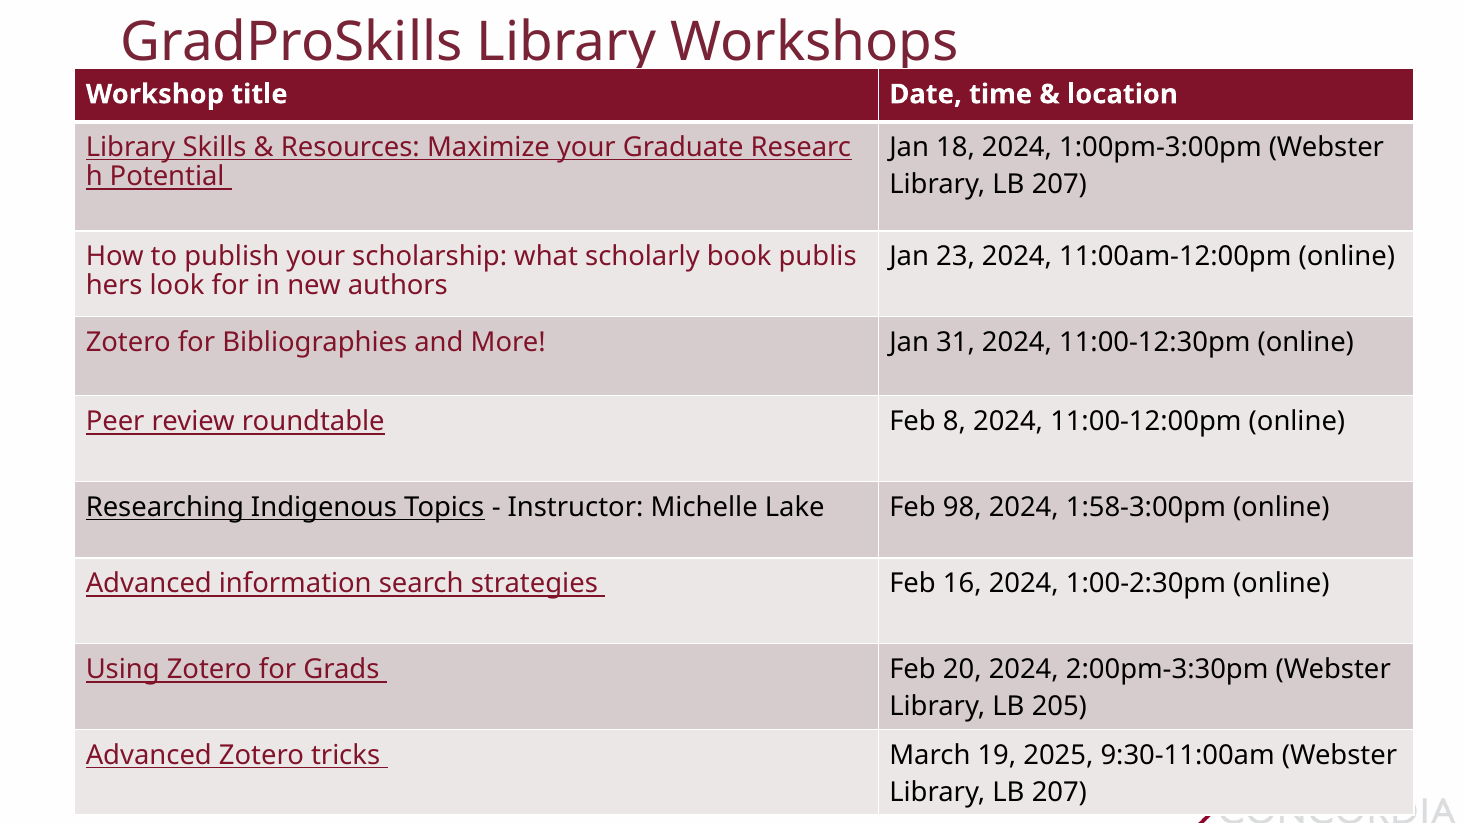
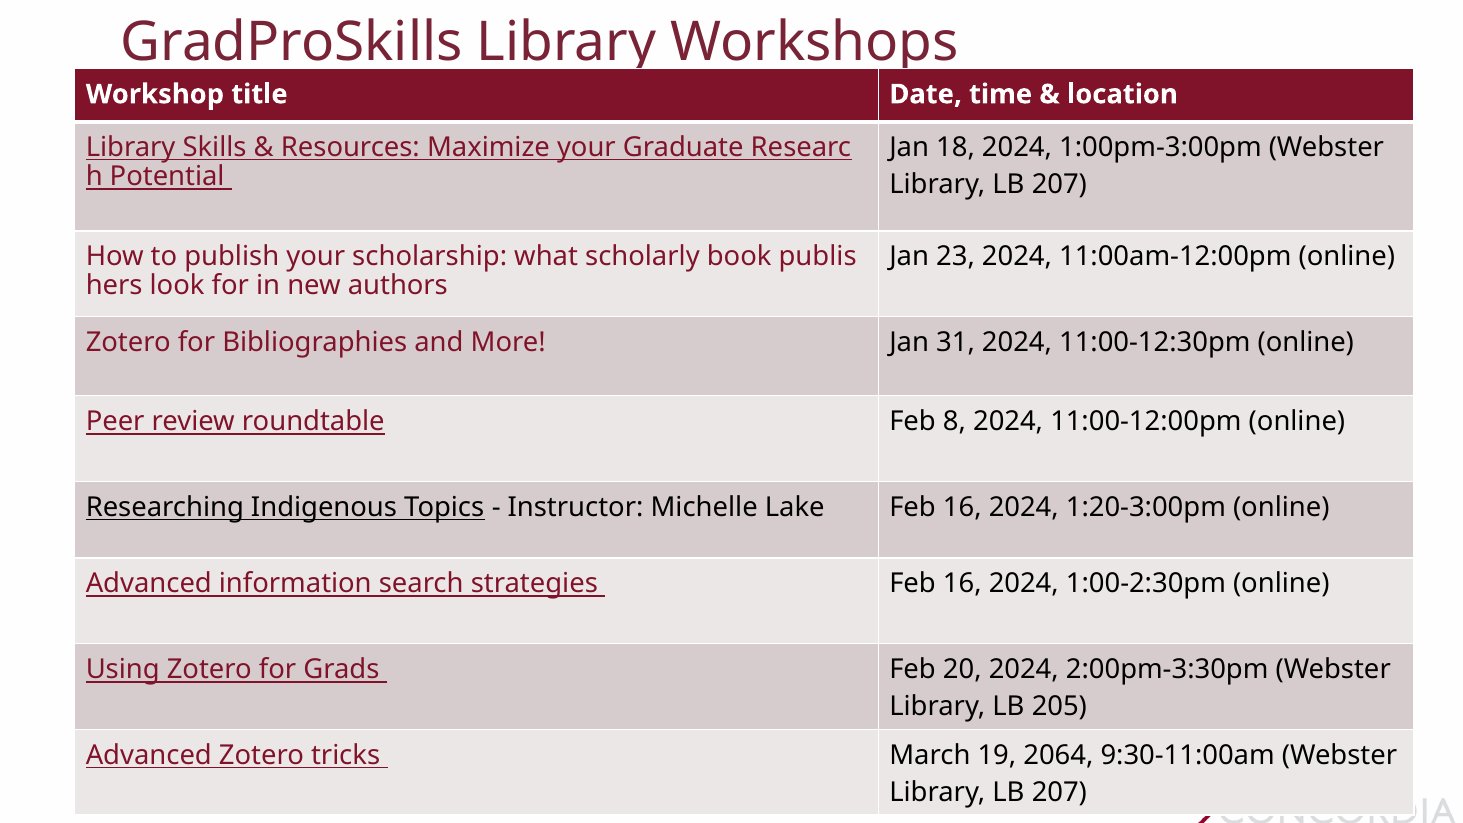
Lake Feb 98: 98 -> 16 (962, 507)
1:58-3:00pm: 1:58-3:00pm -> 1:20-3:00pm (1146, 507)
2025: 2025 -> 2064 (1058, 755)
